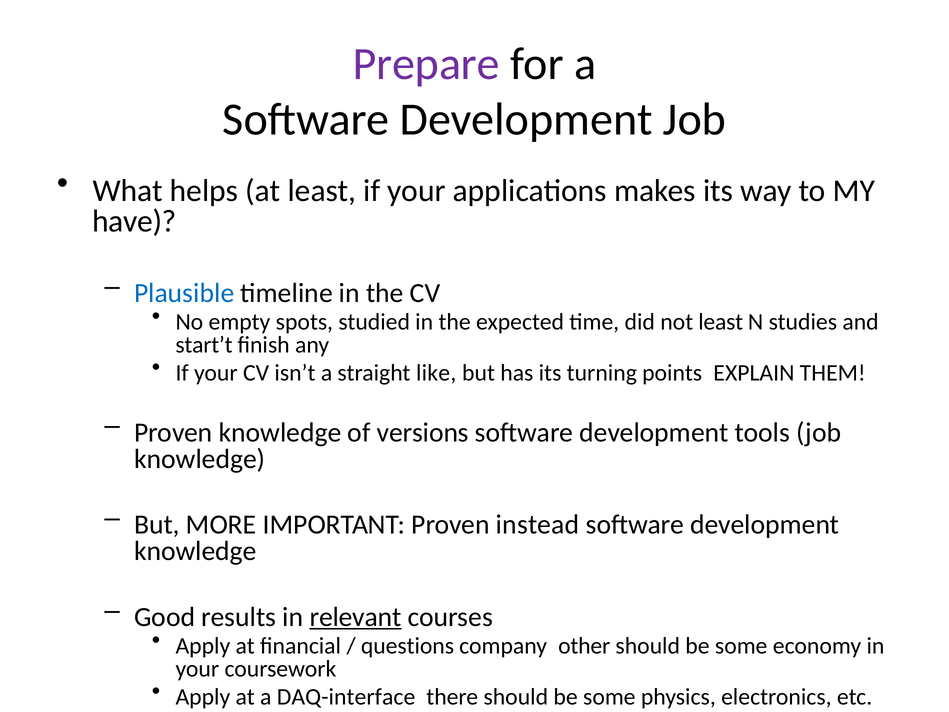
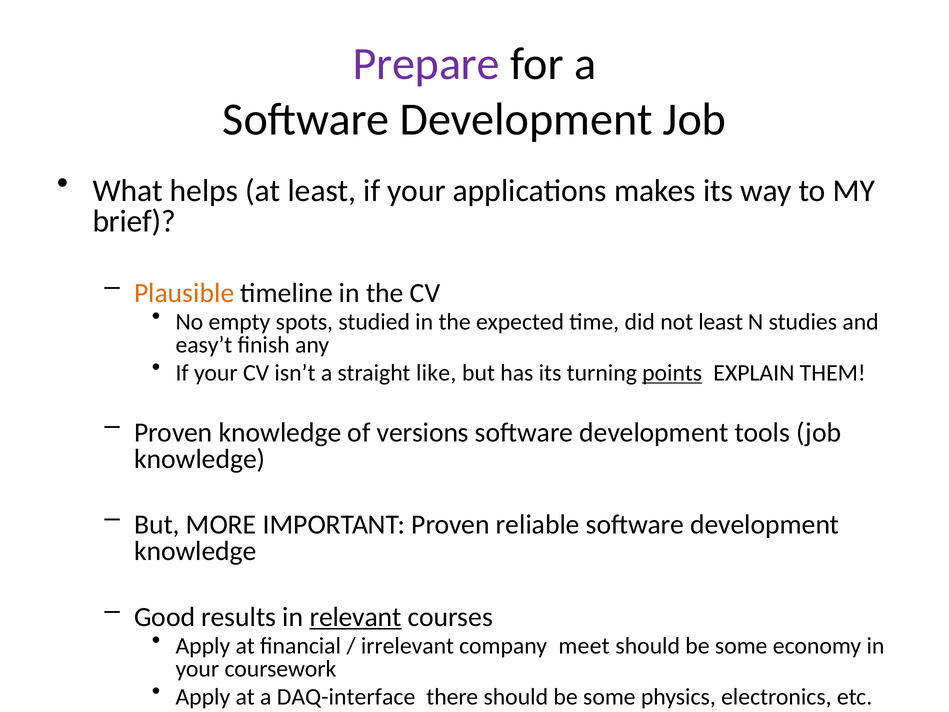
have: have -> brief (134, 221)
Plausible colour: blue -> orange (184, 293)
start’t: start’t -> easy’t (204, 345)
points underline: none -> present (672, 373)
instead: instead -> reliable (538, 525)
questions: questions -> irrelevant (407, 646)
other: other -> meet (584, 646)
